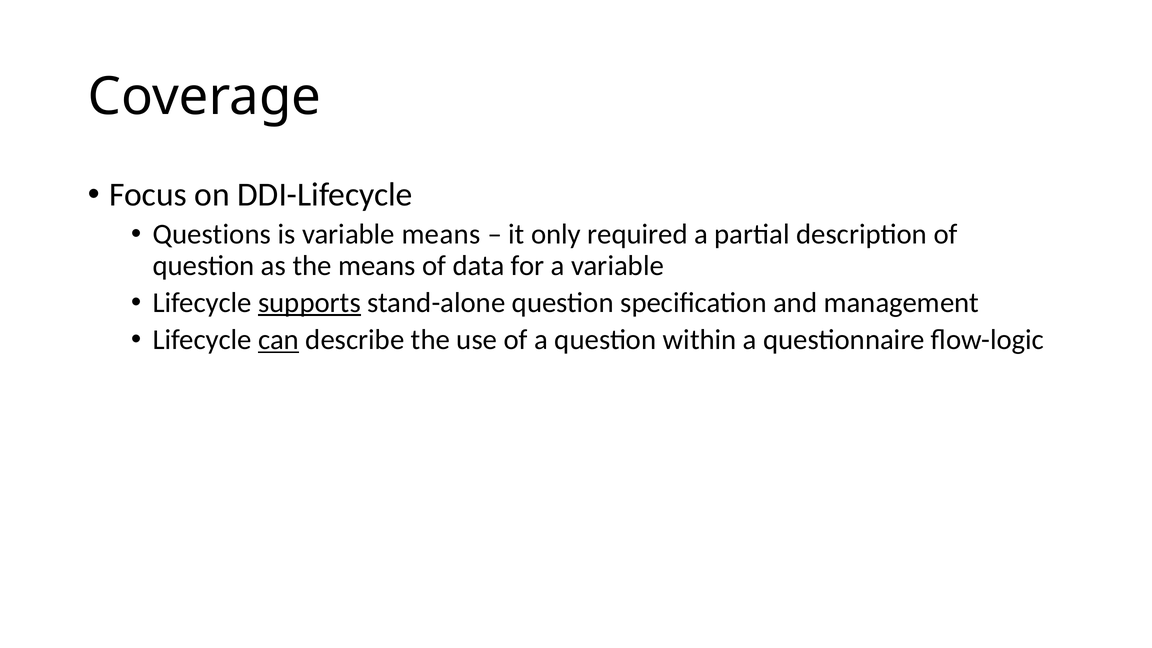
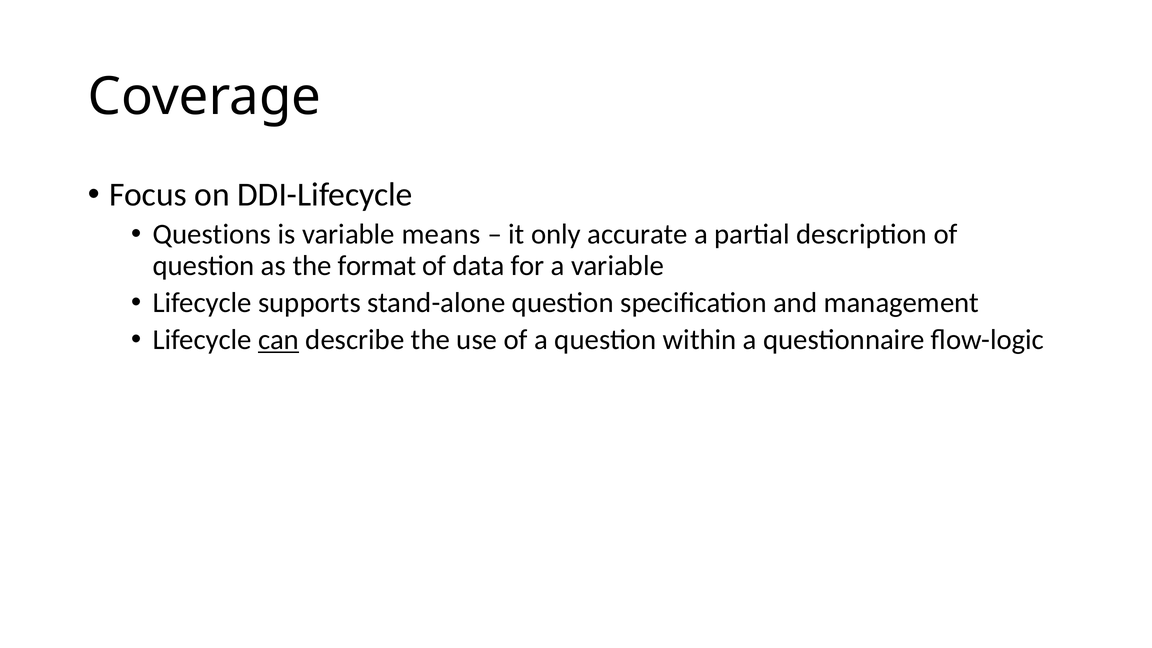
required: required -> accurate (638, 234)
the means: means -> format (377, 266)
supports underline: present -> none (309, 303)
